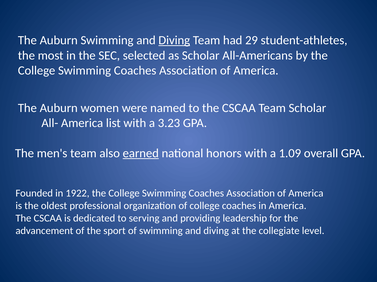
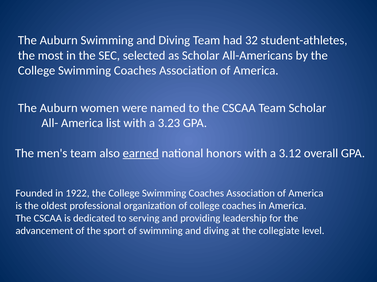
Diving underline: present -> none (174, 40)
29: 29 -> 32 (251, 40)
1.09: 1.09 -> 3.12 (290, 154)
